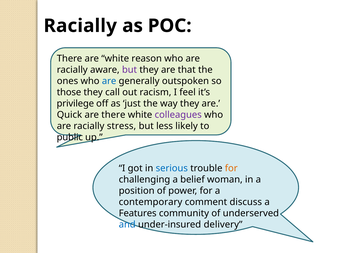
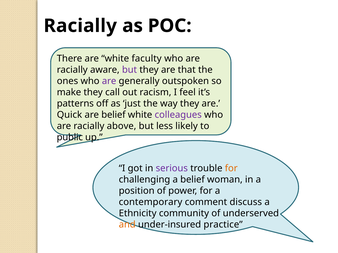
reason: reason -> faculty (147, 59)
are colour: blue -> purple (109, 81)
those: those -> make (69, 92)
privilege: privilege -> patterns (75, 104)
are there: there -> belief (113, 115)
stress: stress -> above (122, 126)
serious colour: blue -> purple (172, 168)
Features: Features -> Ethnicity (138, 214)
and colour: blue -> orange (127, 225)
delivery: delivery -> practice (223, 225)
